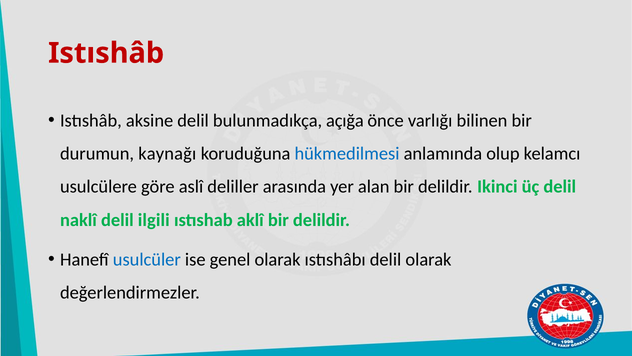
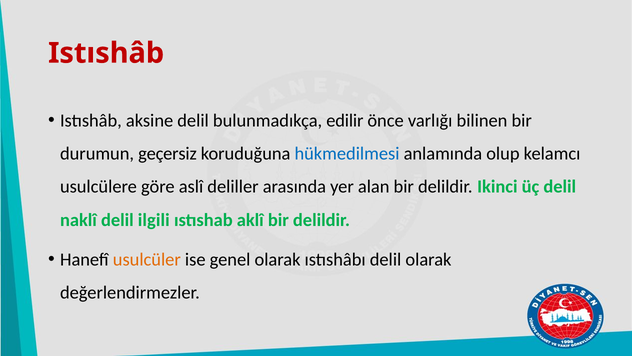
açığa: açığa -> edilir (345, 120)
kaynağı: kaynağı -> geçersiz (167, 153)
usulcüler colour: blue -> orange (147, 259)
